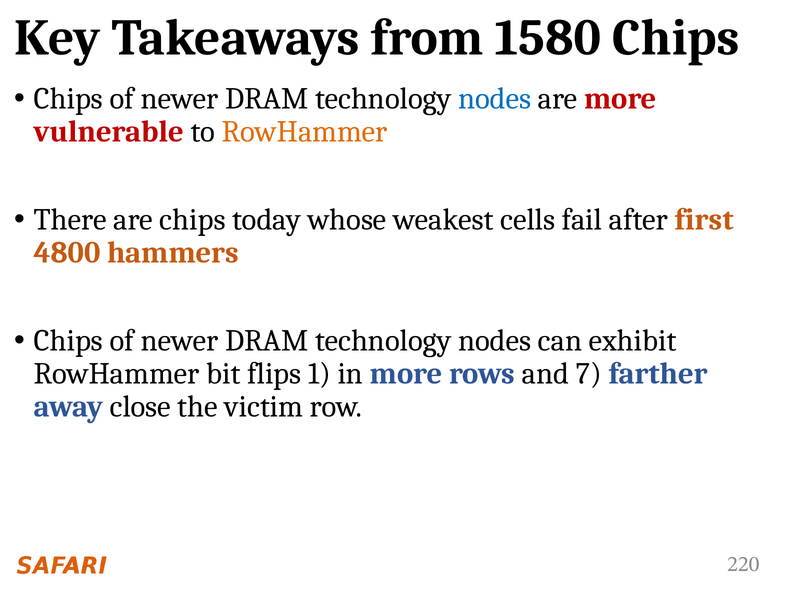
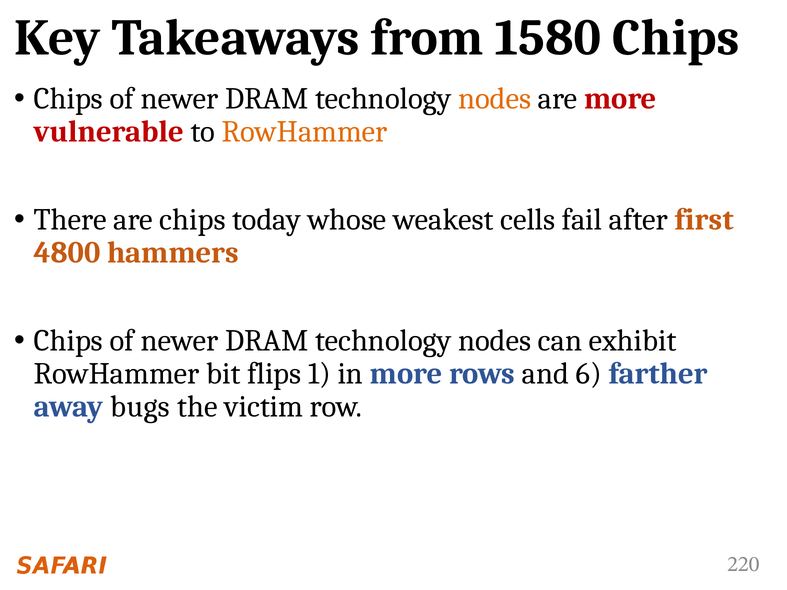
nodes colour: blue -> orange (495, 99)
7: 7 -> 6 (589, 374)
close: close -> bugs (140, 407)
